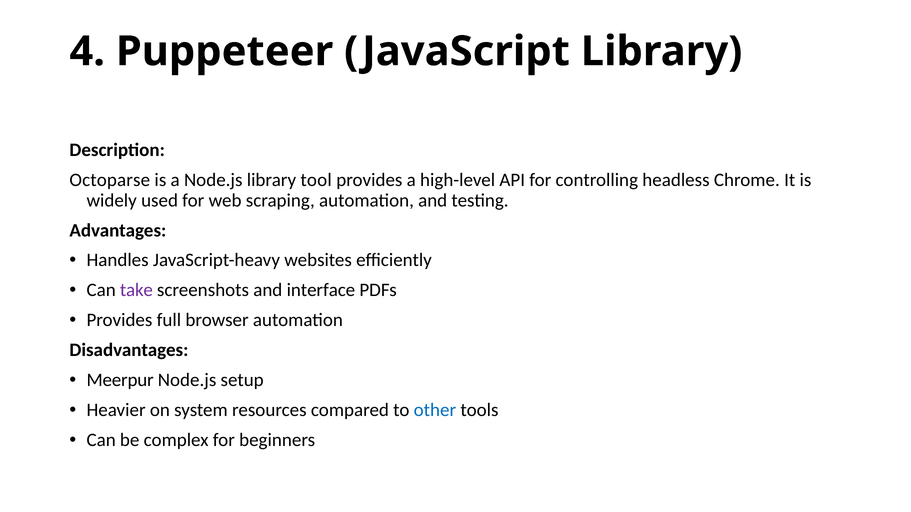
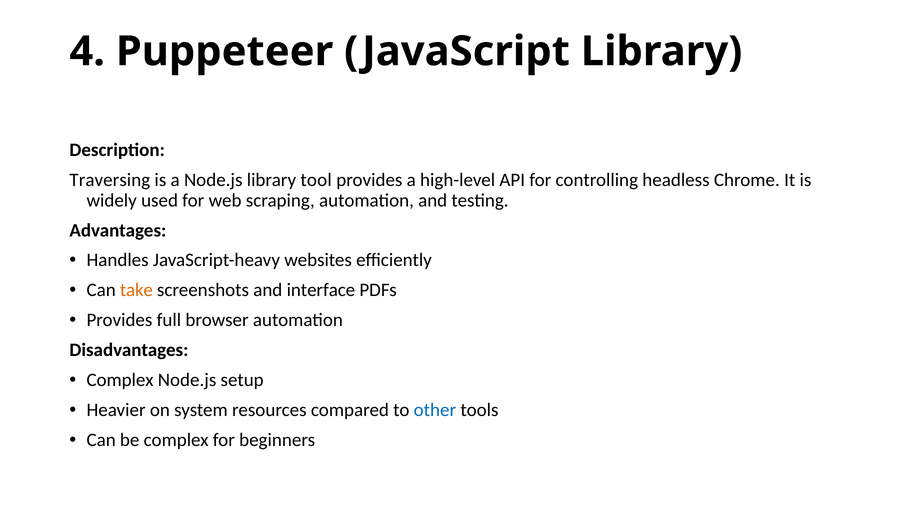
Octoparse: Octoparse -> Traversing (110, 180)
take colour: purple -> orange (136, 290)
Meerpur: Meerpur -> Complex (120, 380)
